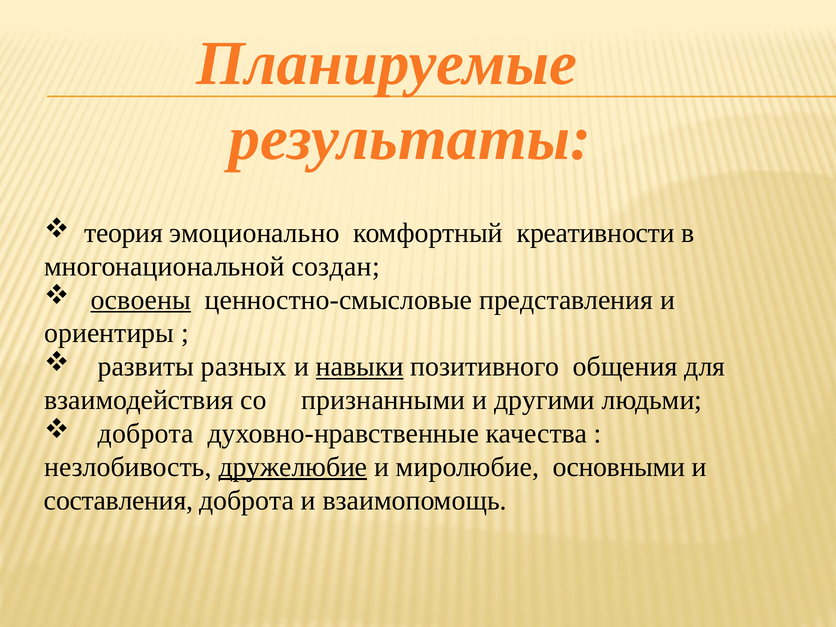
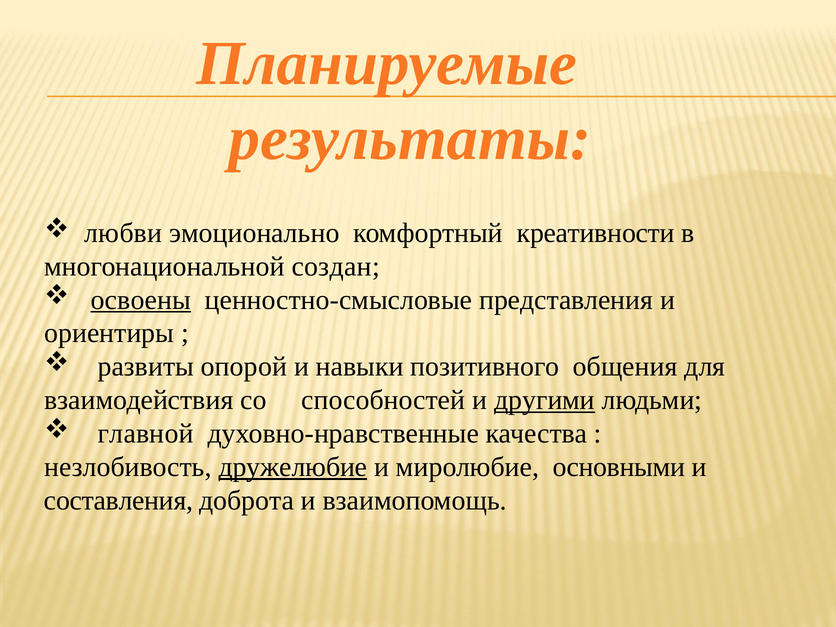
теория: теория -> любви (123, 233)
разных: разных -> опорой (244, 367)
навыки underline: present -> none (360, 367)
признанными: признанными -> способностей (383, 400)
другими underline: none -> present (545, 400)
доброта: доброта -> главной (146, 434)
